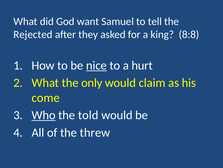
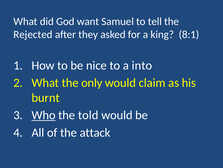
8:8: 8:8 -> 8:1 (189, 34)
nice underline: present -> none (96, 65)
hurt: hurt -> into (142, 65)
come: come -> burnt (46, 97)
threw: threw -> attack (95, 132)
